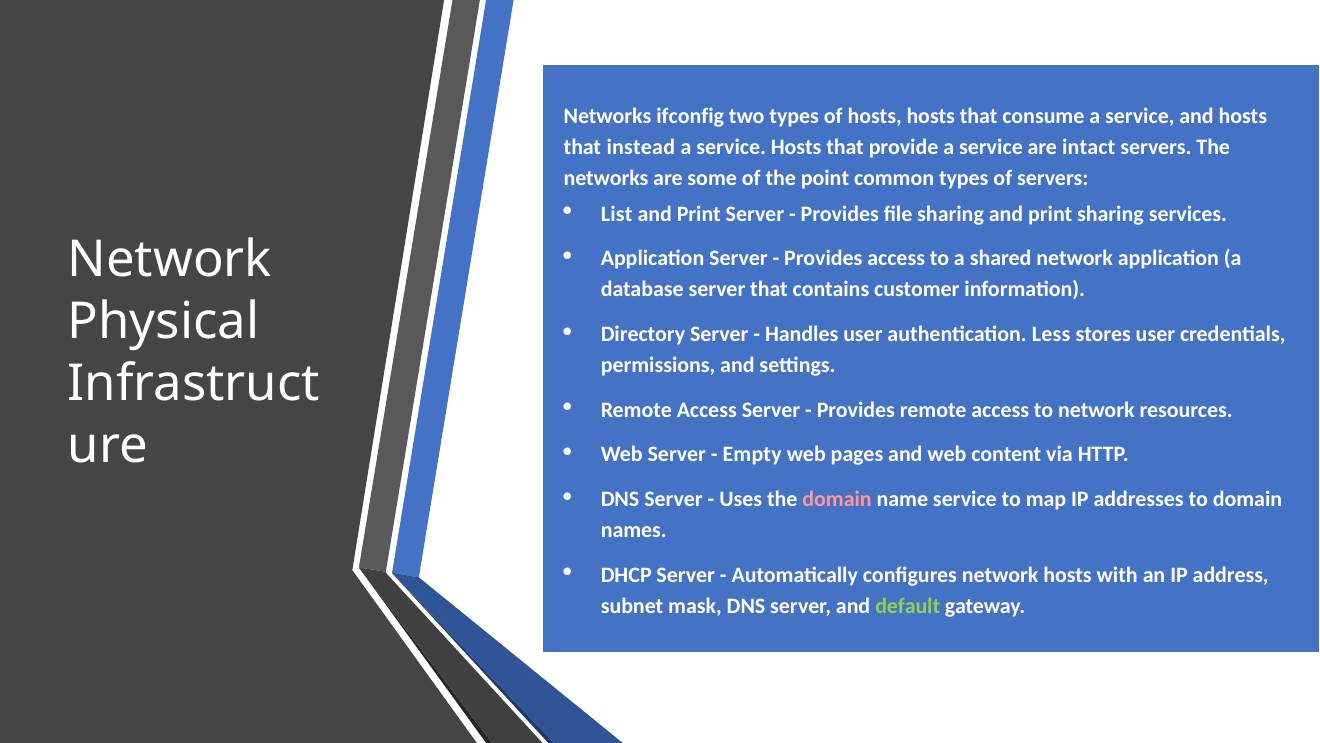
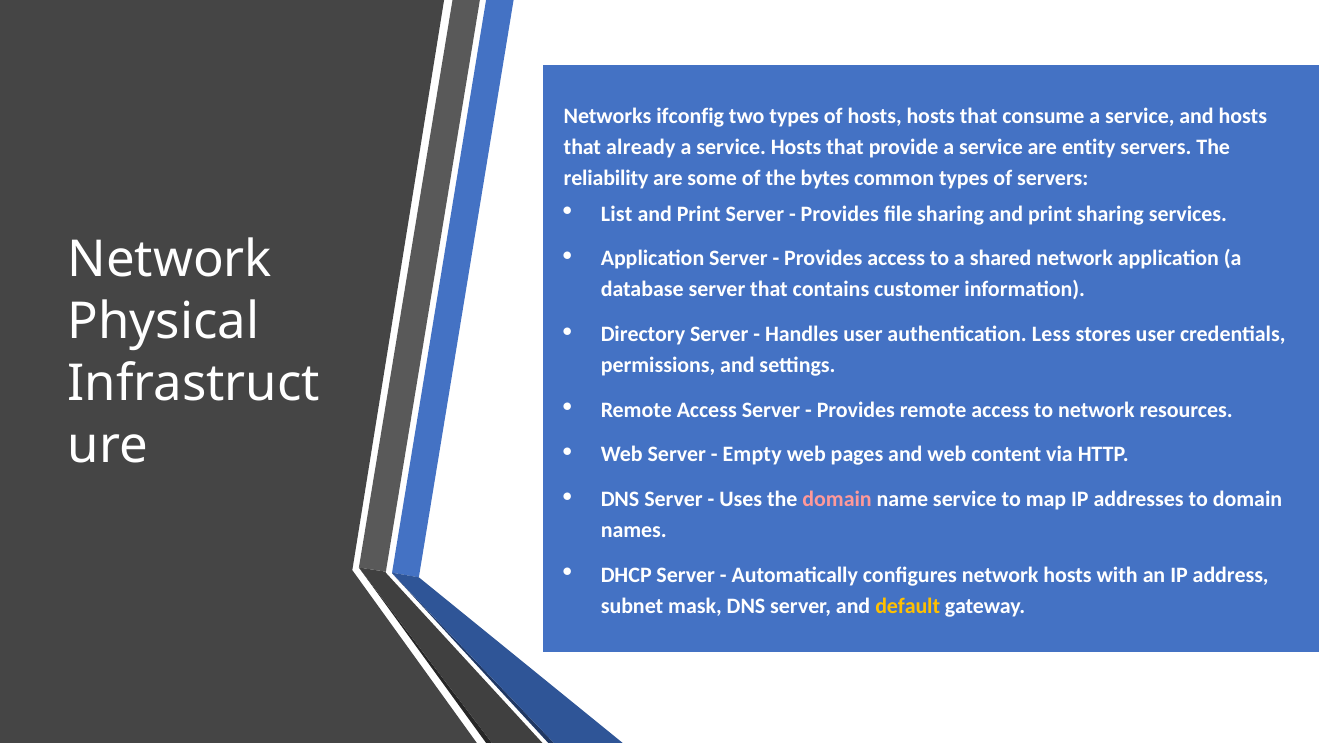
instead: instead -> already (641, 147)
intact: intact -> entity (1089, 147)
networks: networks -> reliability (606, 178)
point: point -> bytes (825, 178)
default colour: light green -> yellow (908, 605)
